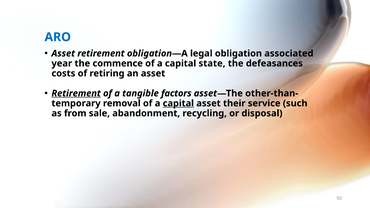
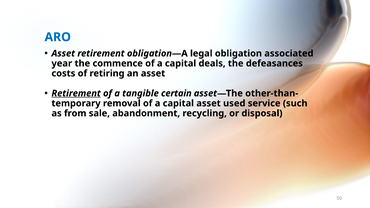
state: state -> deals (212, 63)
factors: factors -> certain (176, 93)
capital underline: present -> none (178, 103)
their: their -> used (234, 103)
